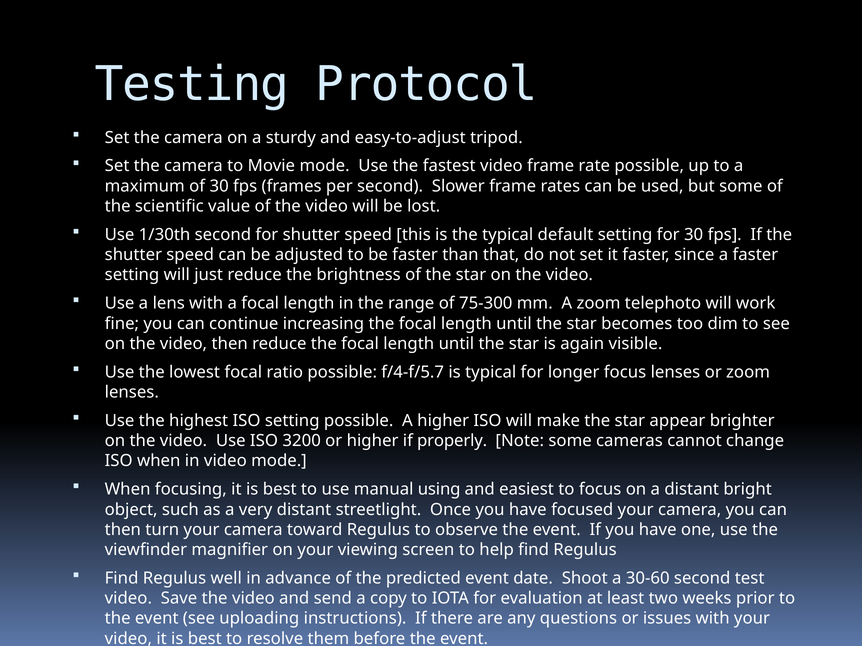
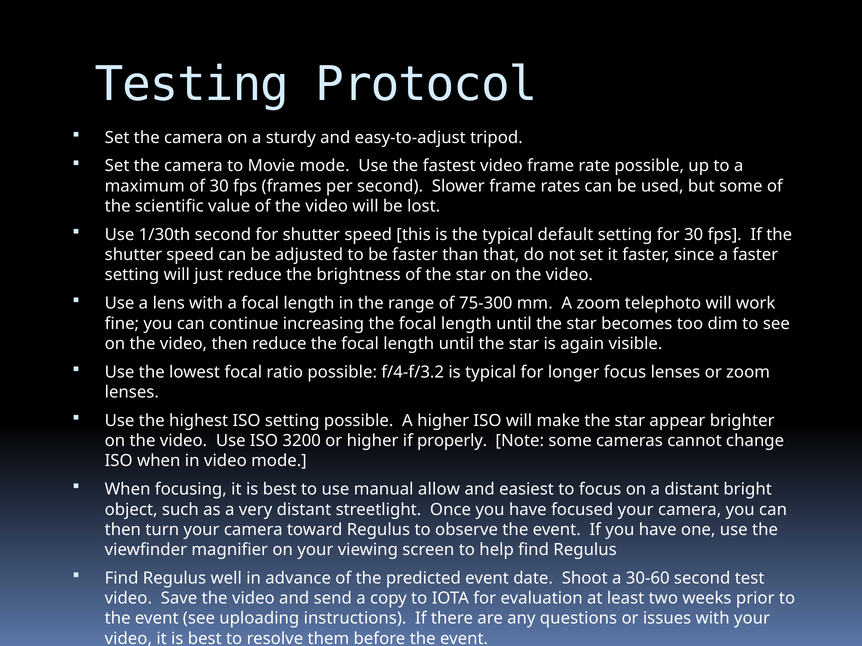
f/4-f/5.7: f/4-f/5.7 -> f/4-f/3.2 (413, 372)
using: using -> allow (439, 490)
